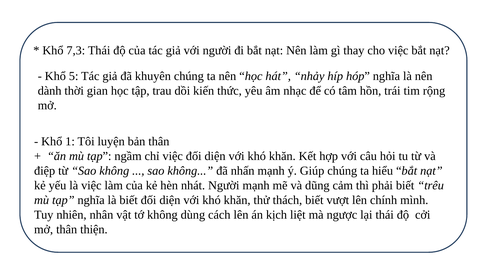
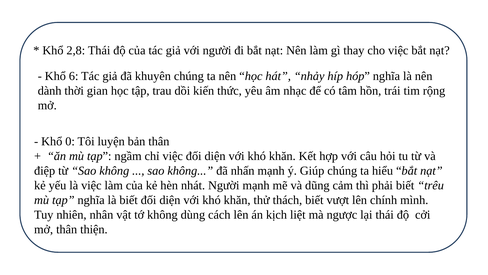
7,3: 7,3 -> 2,8 (76, 50)
5: 5 -> 6 (74, 76)
1: 1 -> 0 (70, 141)
